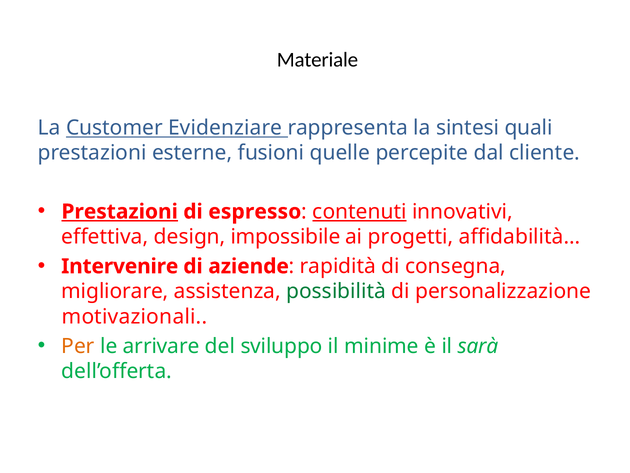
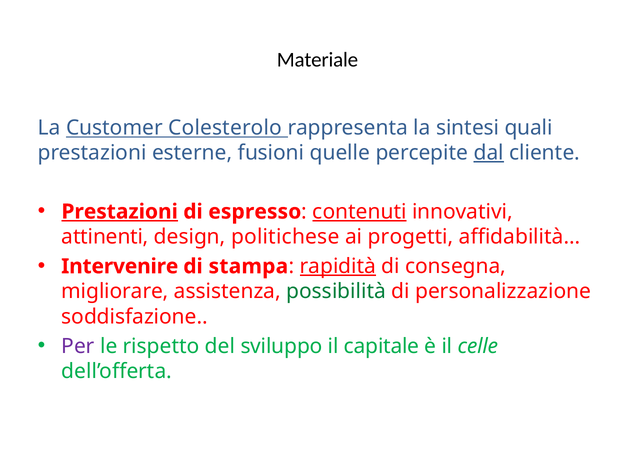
Evidenziare: Evidenziare -> Colesterolo (225, 127)
dal underline: none -> present (489, 153)
effettiva: effettiva -> attinenti (105, 237)
impossibile: impossibile -> politichese (285, 237)
aziende: aziende -> stampa (248, 266)
rapidità underline: none -> present (338, 266)
motivazionali: motivazionali -> soddisfazione (135, 316)
Per colour: orange -> purple (78, 346)
arrivare: arrivare -> rispetto (161, 346)
minime: minime -> capitale (382, 346)
sarà: sarà -> celle (478, 346)
